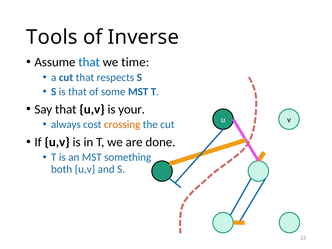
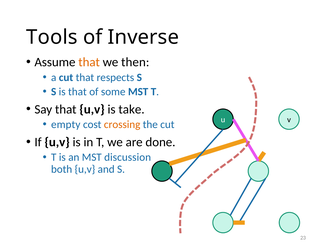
that colour: blue -> orange (89, 62)
time: time -> then (135, 62)
your: your -> take (132, 109)
always: always -> empty (66, 125)
something: something -> discussion (128, 157)
